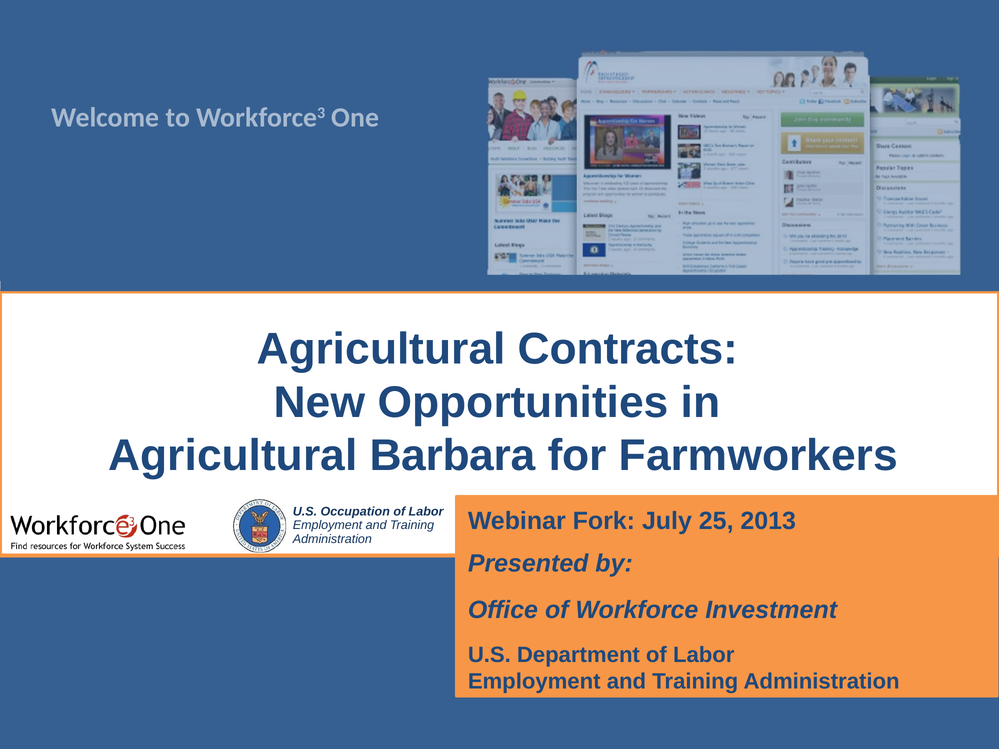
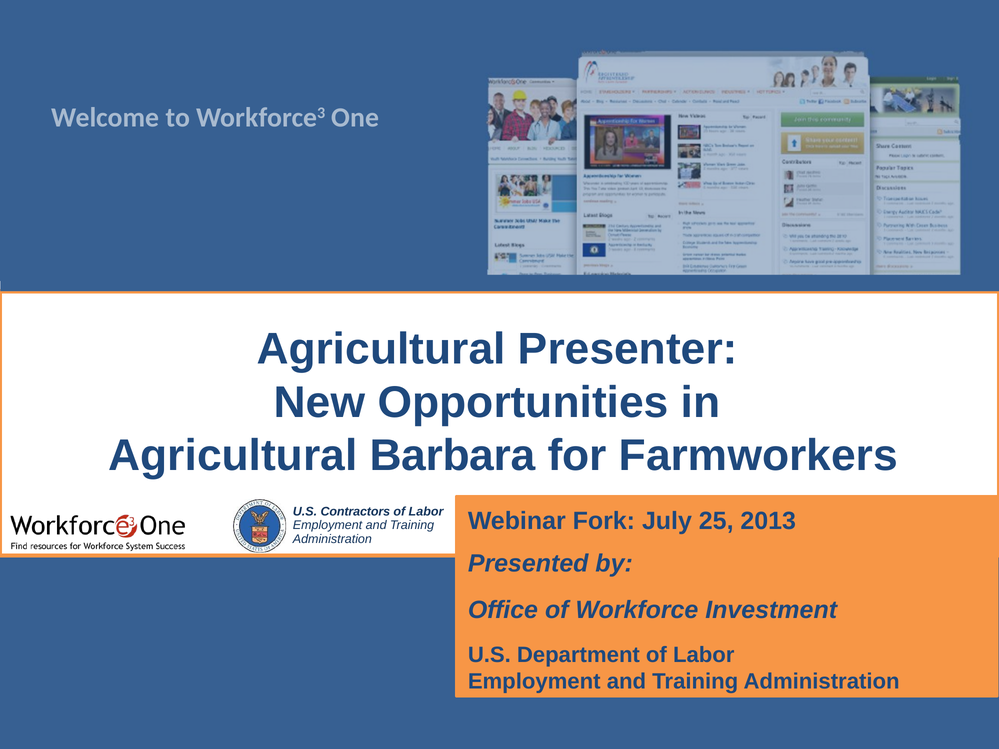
Contracts: Contracts -> Presenter (628, 349)
Occupation: Occupation -> Contractors (355, 512)
